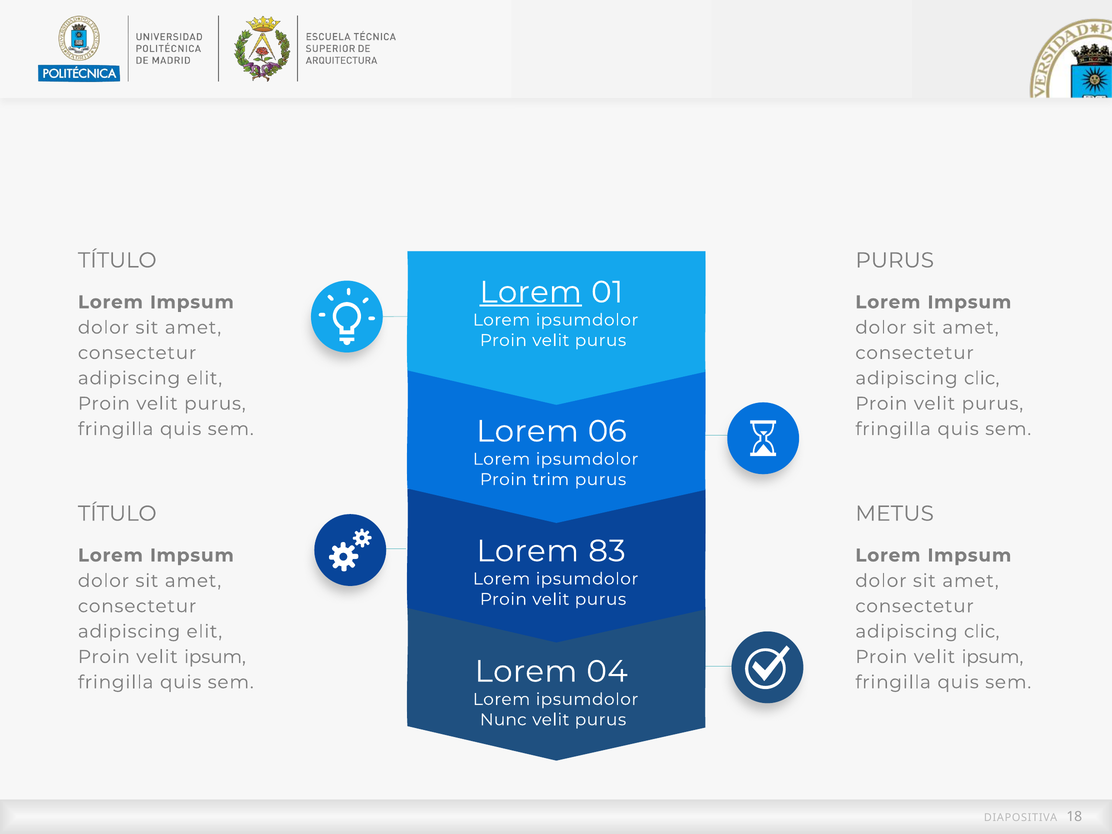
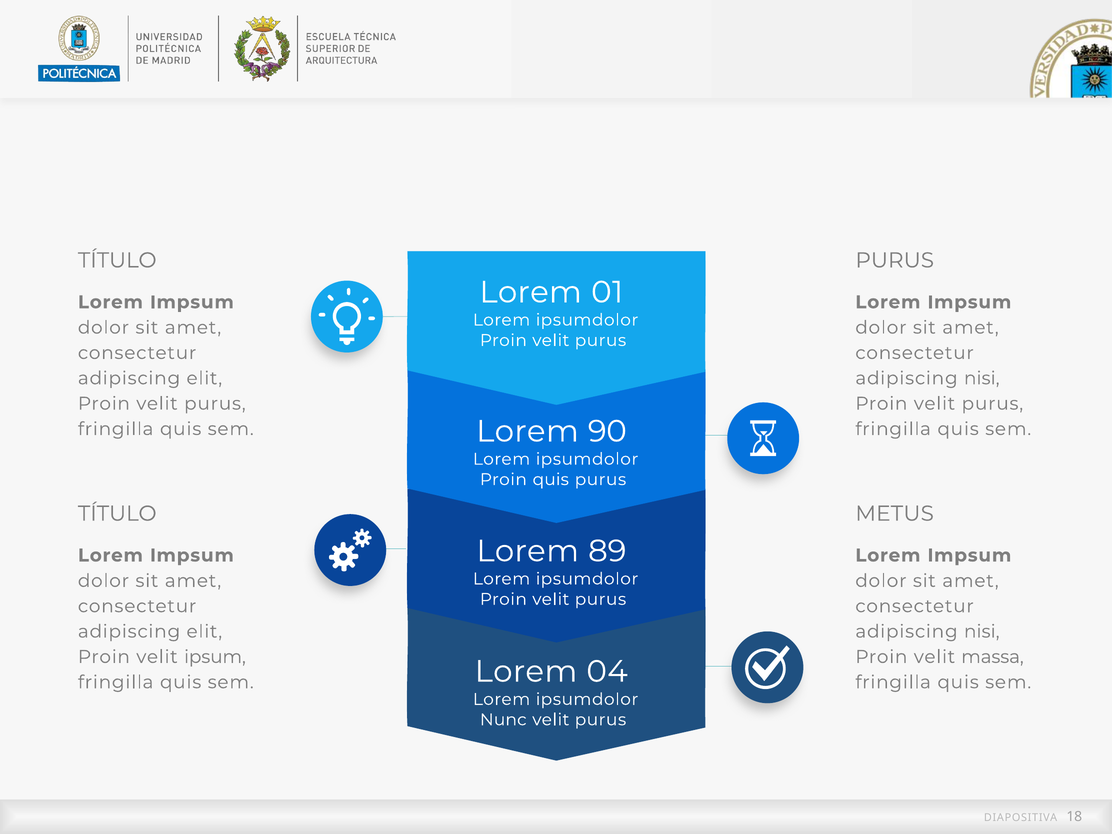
Lorem underline: present -> none (531, 292)
clic: clic -> nisi (982, 378)
06: 06 -> 90 (607, 431)
Proin trim: trim -> quis (551, 480)
83: 83 -> 89 (607, 551)
clic: clic -> nisi (982, 631)
ipsum: ipsum -> massa (992, 657)
